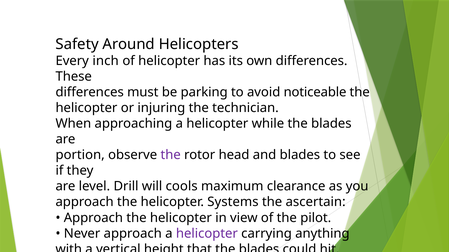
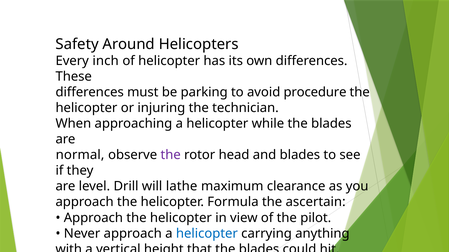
noticeable: noticeable -> procedure (315, 92)
portion: portion -> normal (80, 155)
cools: cools -> lathe (182, 187)
Systems: Systems -> Formula (233, 202)
helicopter colour: purple -> blue (207, 234)
